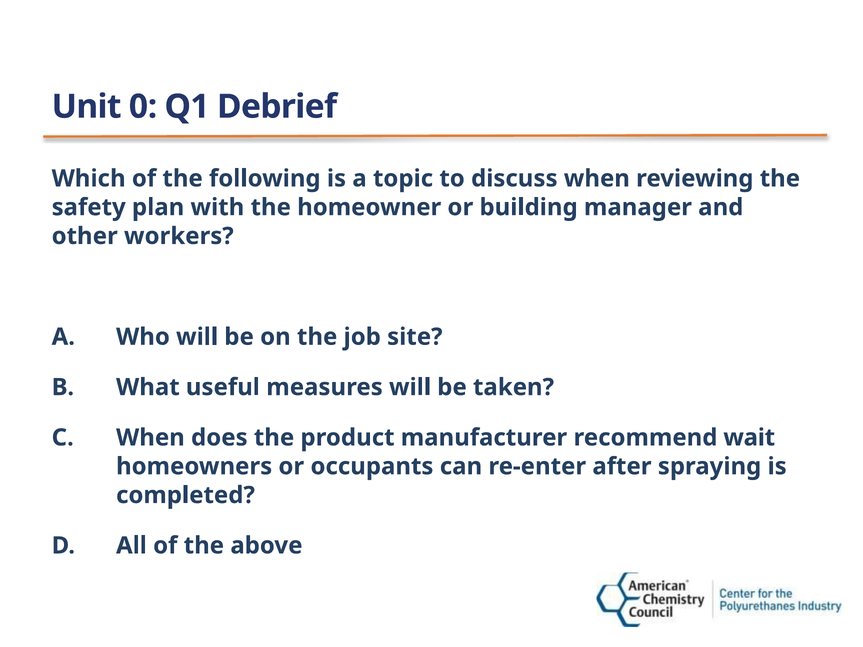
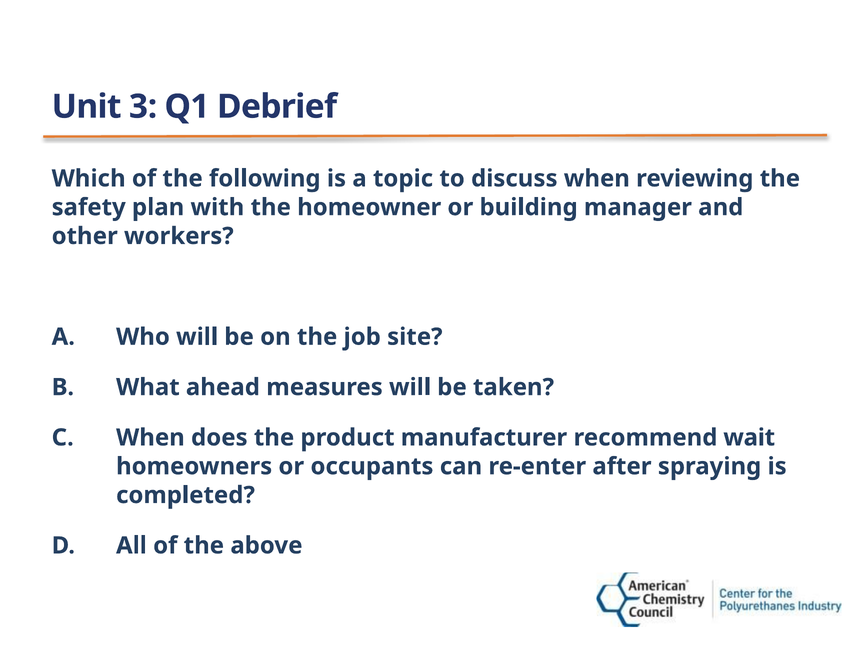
0: 0 -> 3 (143, 107)
useful: useful -> ahead (223, 387)
